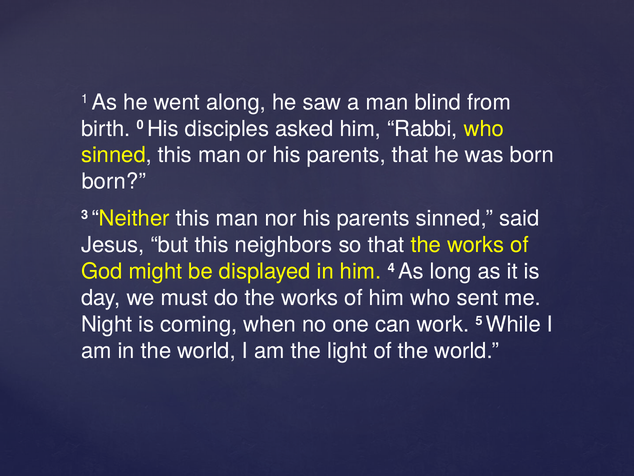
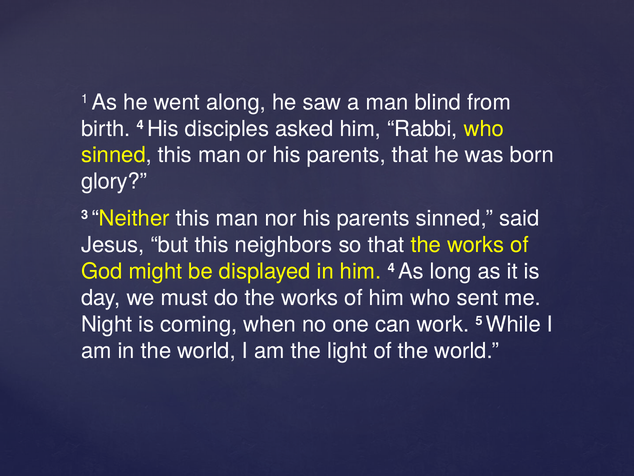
birth 0: 0 -> 4 (140, 125)
born: born -> glory (114, 181)
